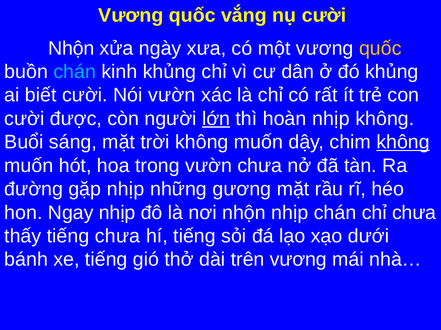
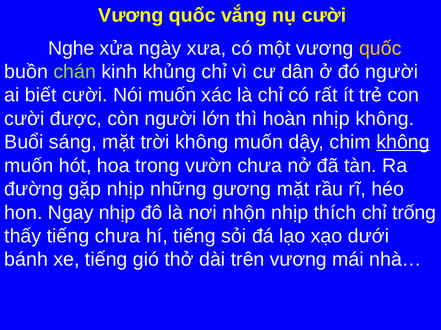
Nhộn: Nhộn -> Nghe (71, 48)
chán colour: light blue -> light green (75, 72)
đó khủng: khủng -> người (392, 72)
Nói vườn: vườn -> muốn (172, 95)
lớn underline: present -> none (216, 119)
nhịp chán: chán -> thích (335, 213)
chỉ chưa: chưa -> trống (414, 213)
